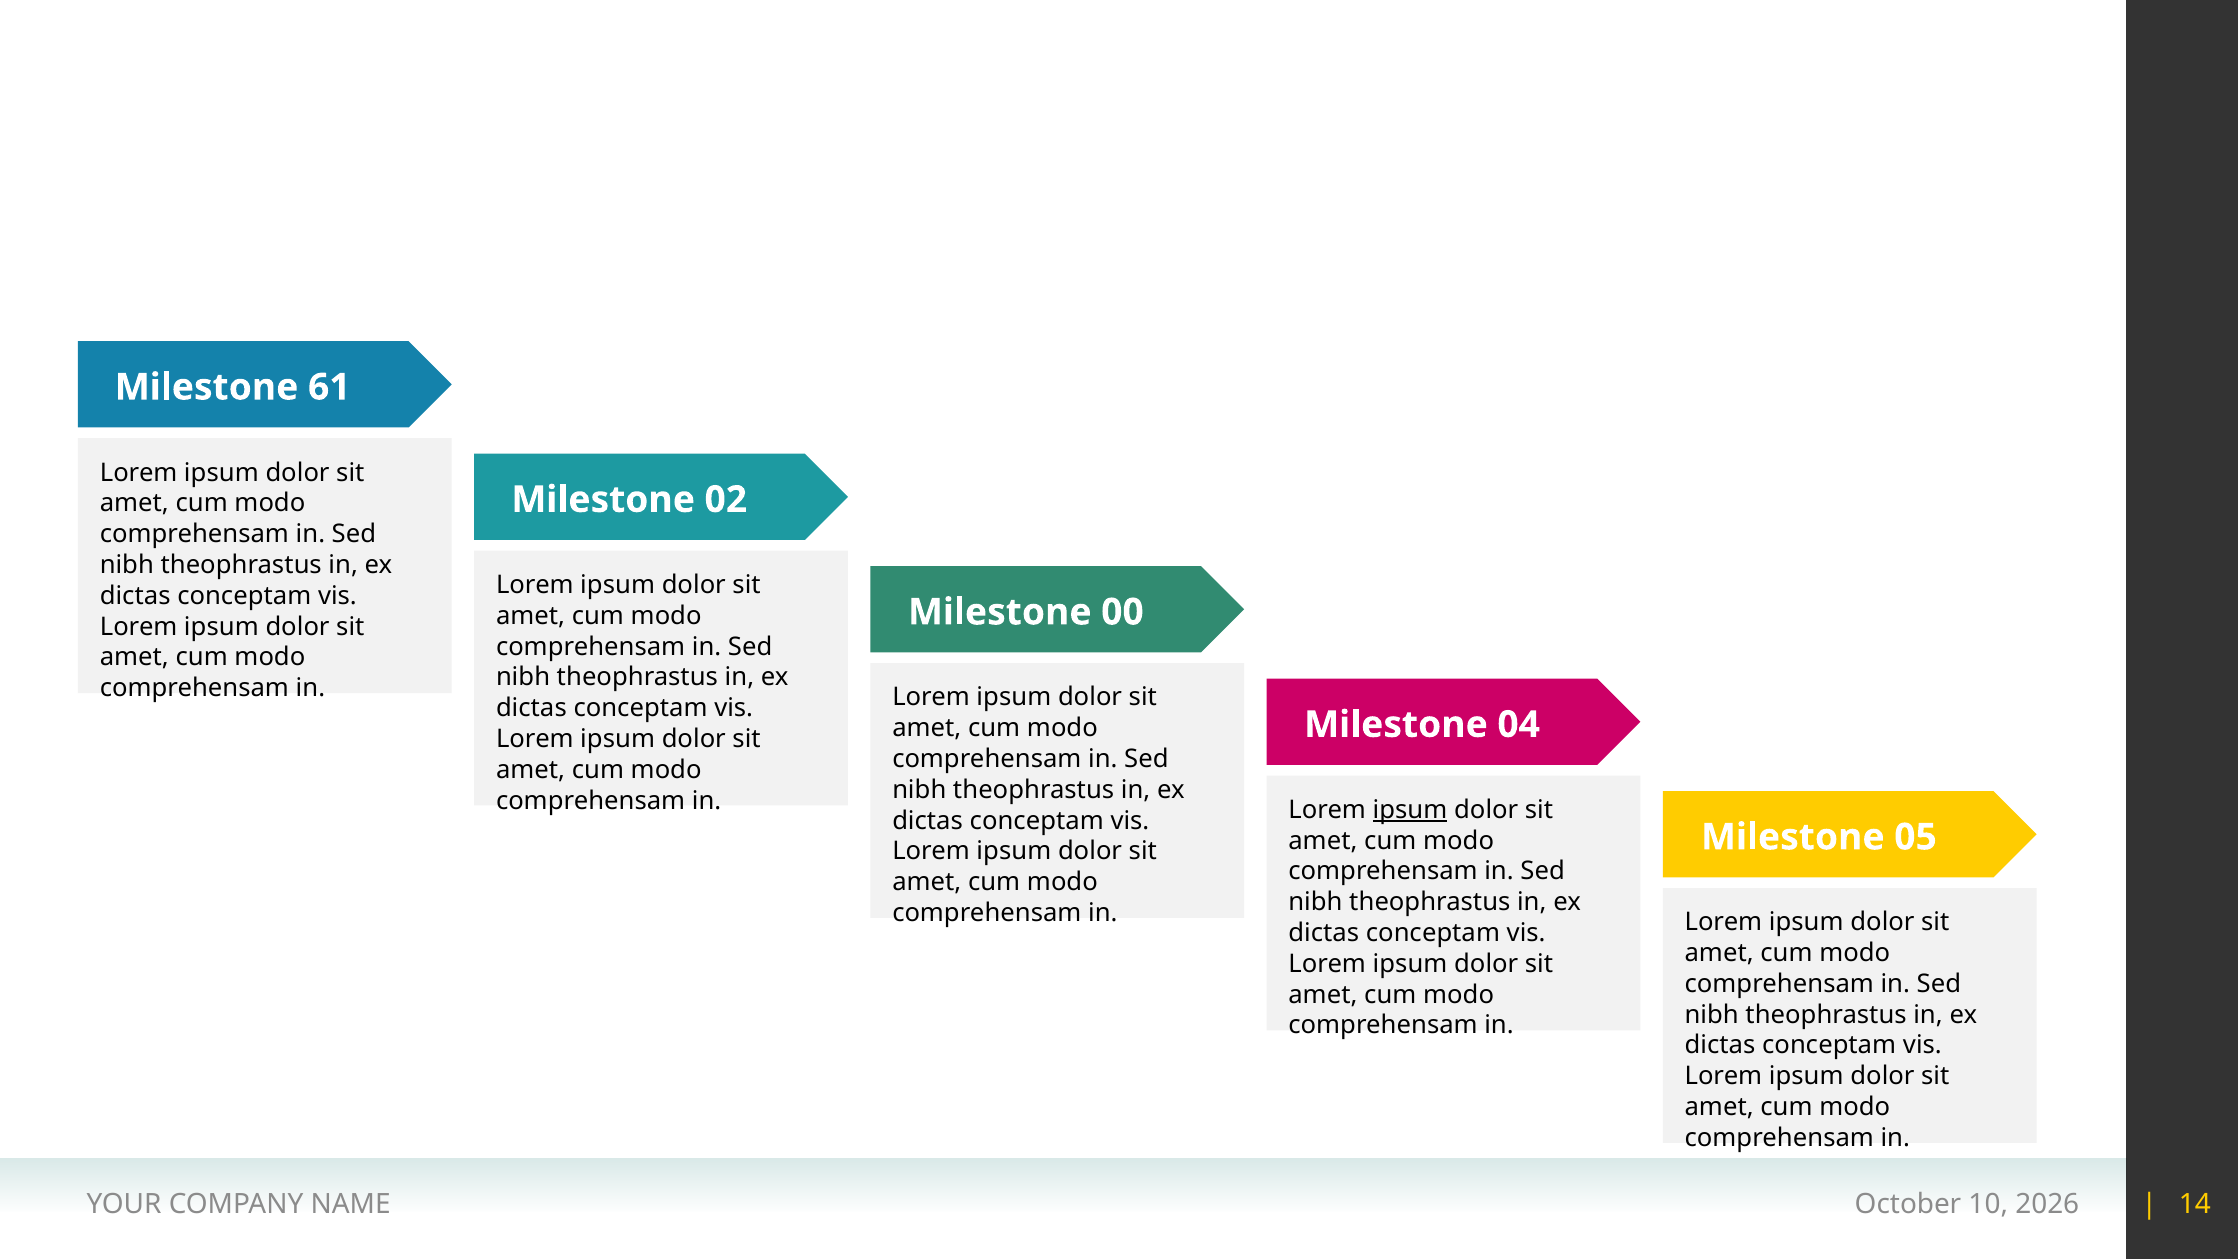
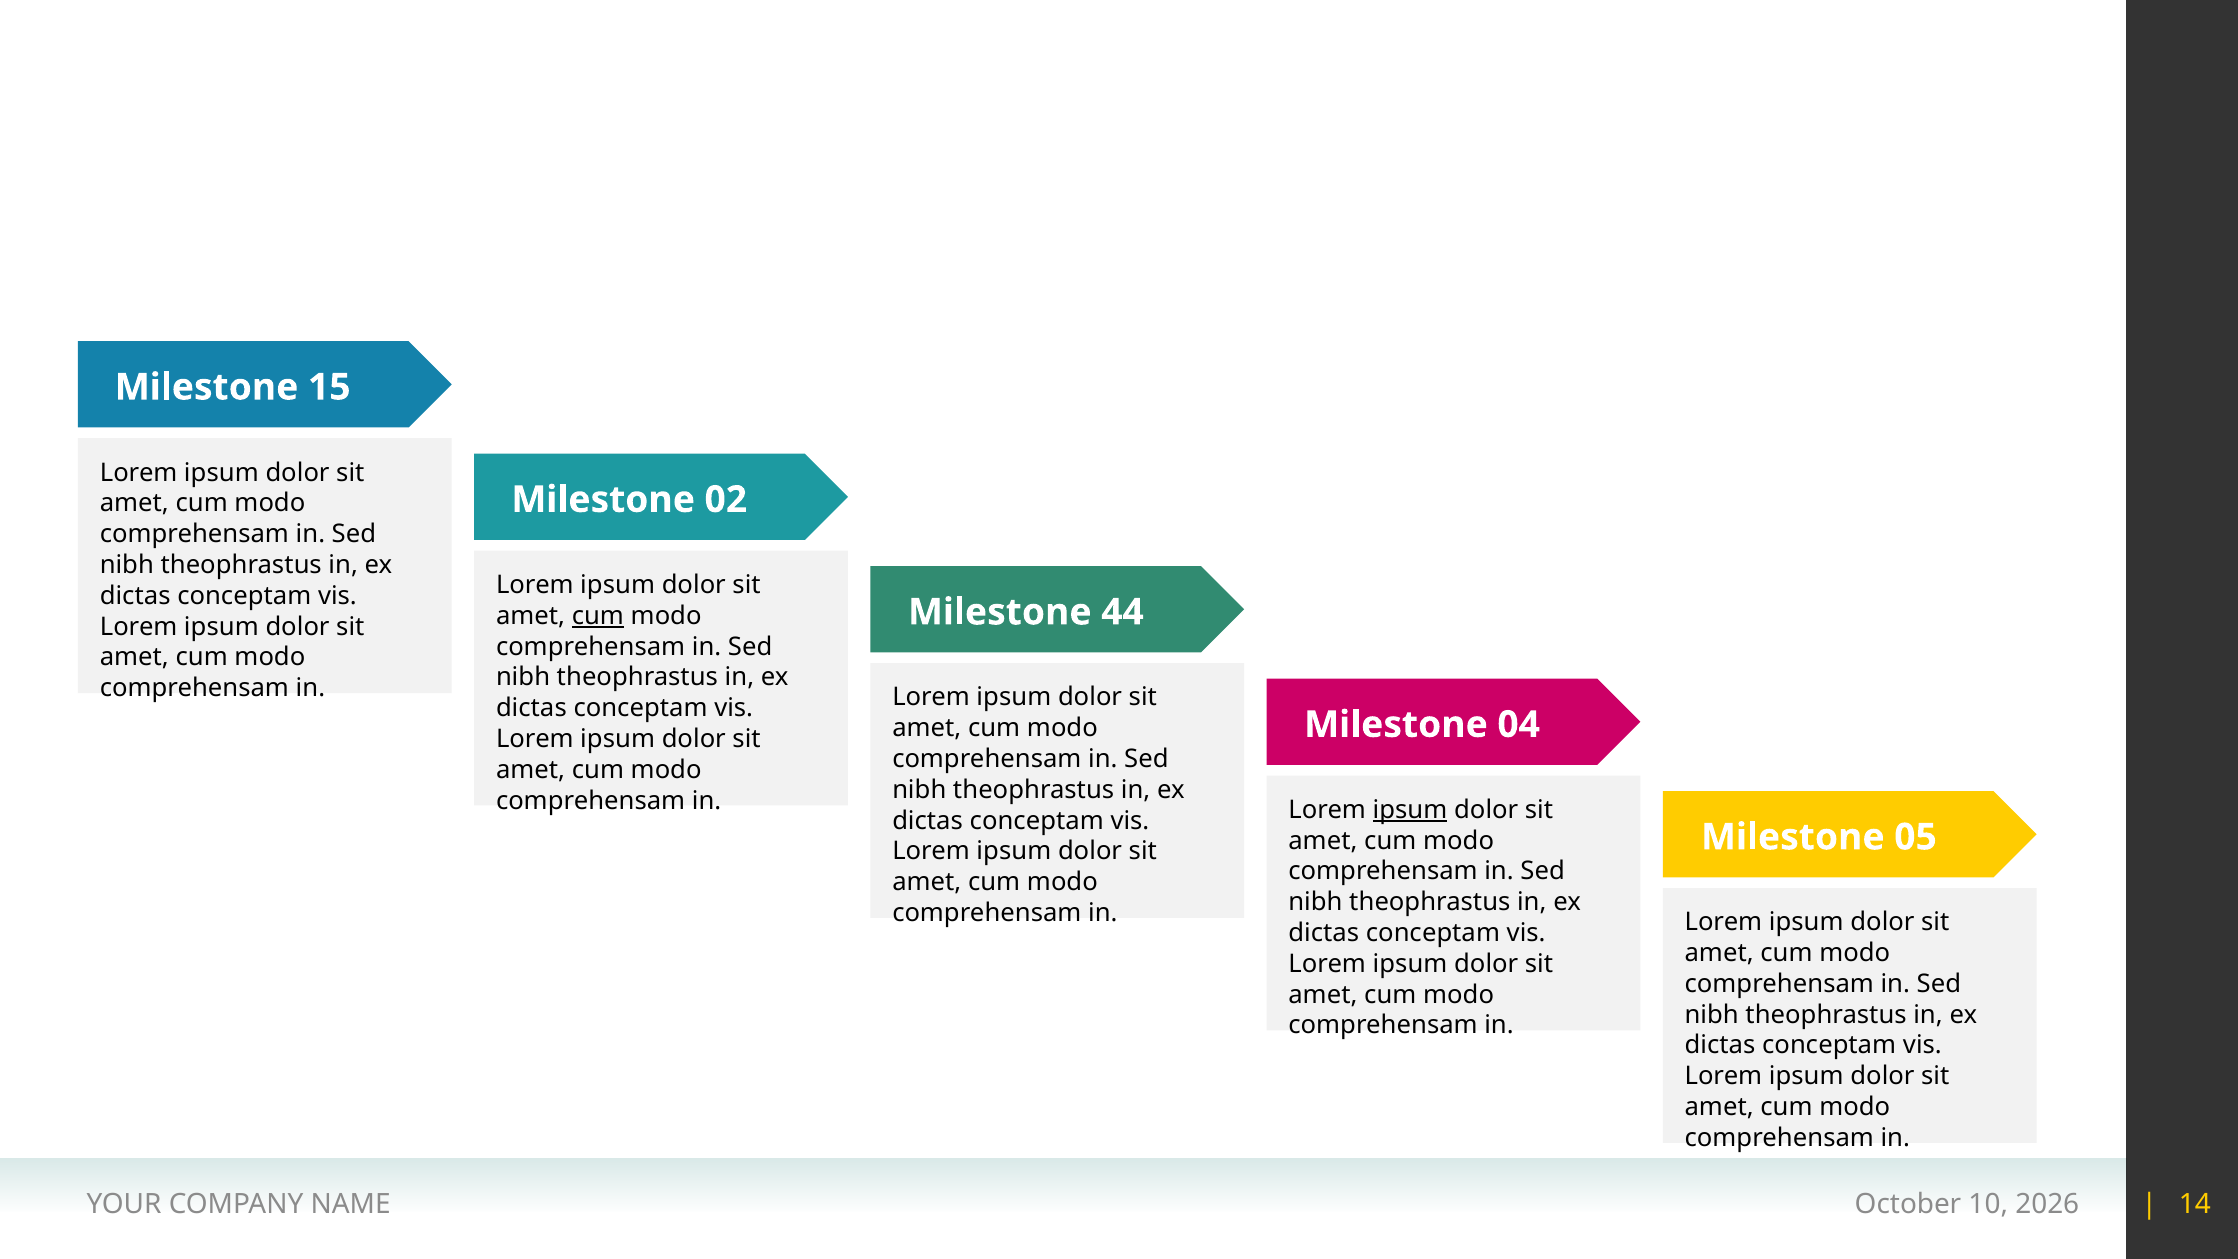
61: 61 -> 15 (329, 387)
00: 00 -> 44 (1122, 612)
cum underline: none -> present (598, 616)
